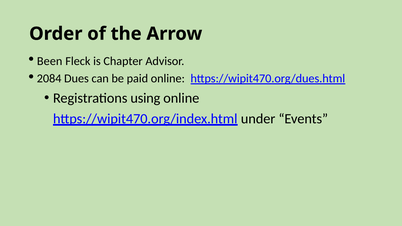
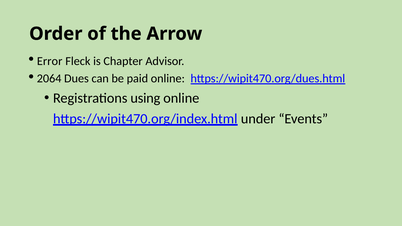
Been: Been -> Error (50, 61)
2084: 2084 -> 2064 (49, 79)
